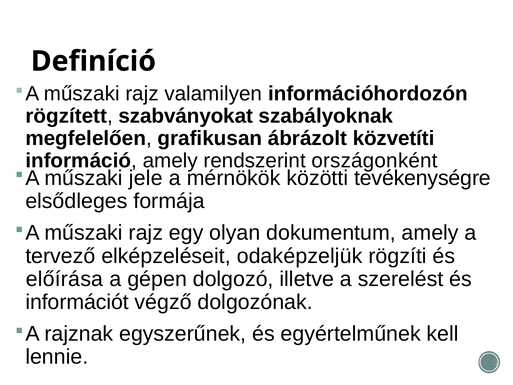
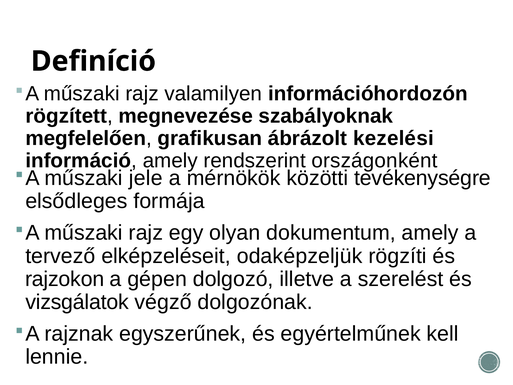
szabványokat: szabványokat -> megnevezése (186, 116)
közvetíti: közvetíti -> kezelési (393, 138)
előírása: előírása -> rajzokon (65, 279)
információt: információt -> vizsgálatok (77, 302)
